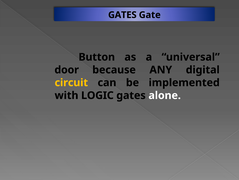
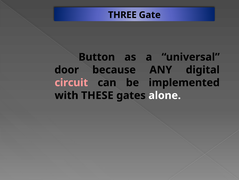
GATES: GATES -> THREE (122, 15)
circuit colour: yellow -> pink (71, 82)
LOGIC: LOGIC -> THESE (97, 95)
